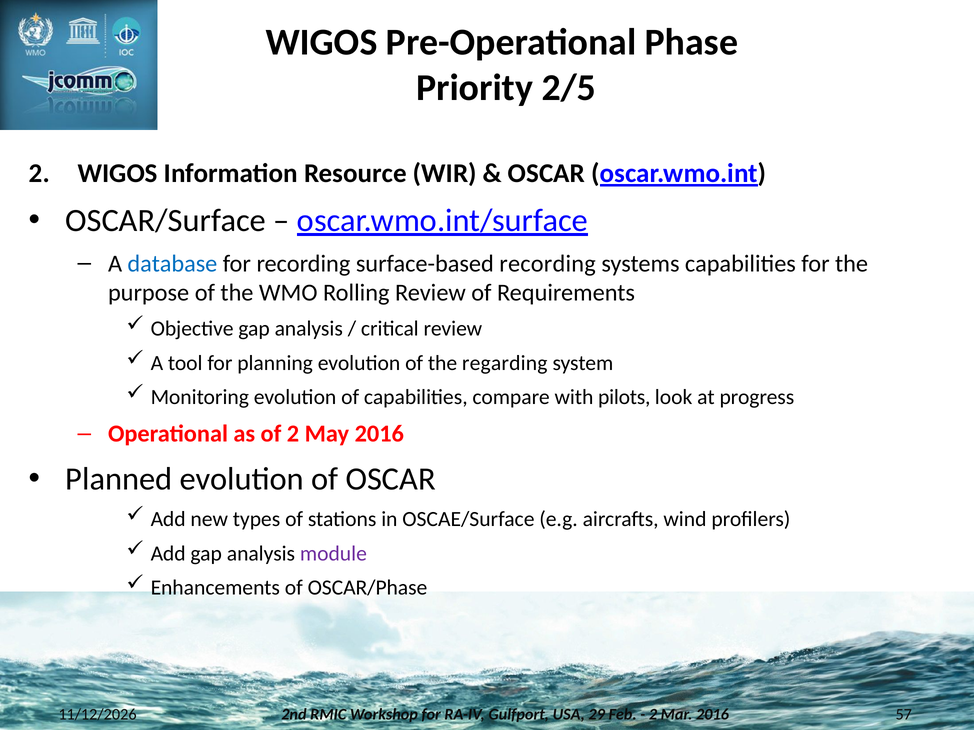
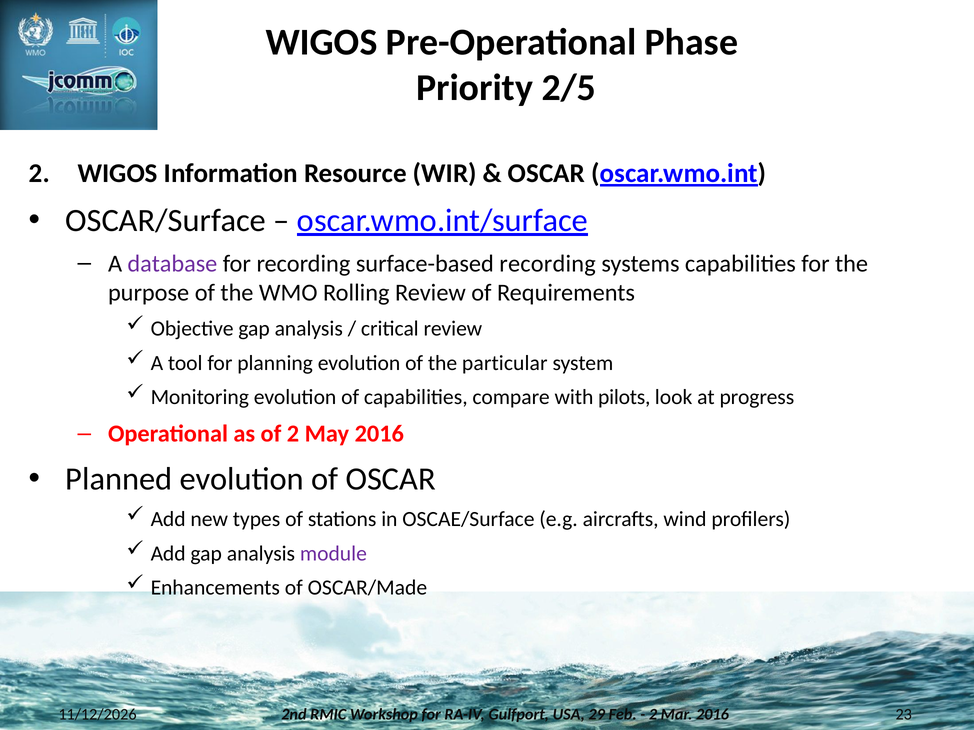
database colour: blue -> purple (172, 264)
regarding: regarding -> particular (505, 363)
OSCAR/Phase: OSCAR/Phase -> OSCAR/Made (367, 588)
57: 57 -> 23 (904, 715)
